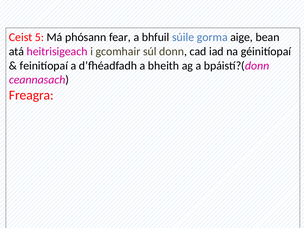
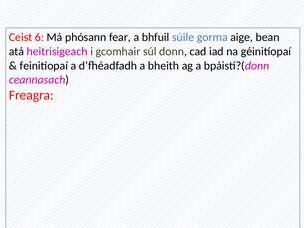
5: 5 -> 6 (39, 37)
